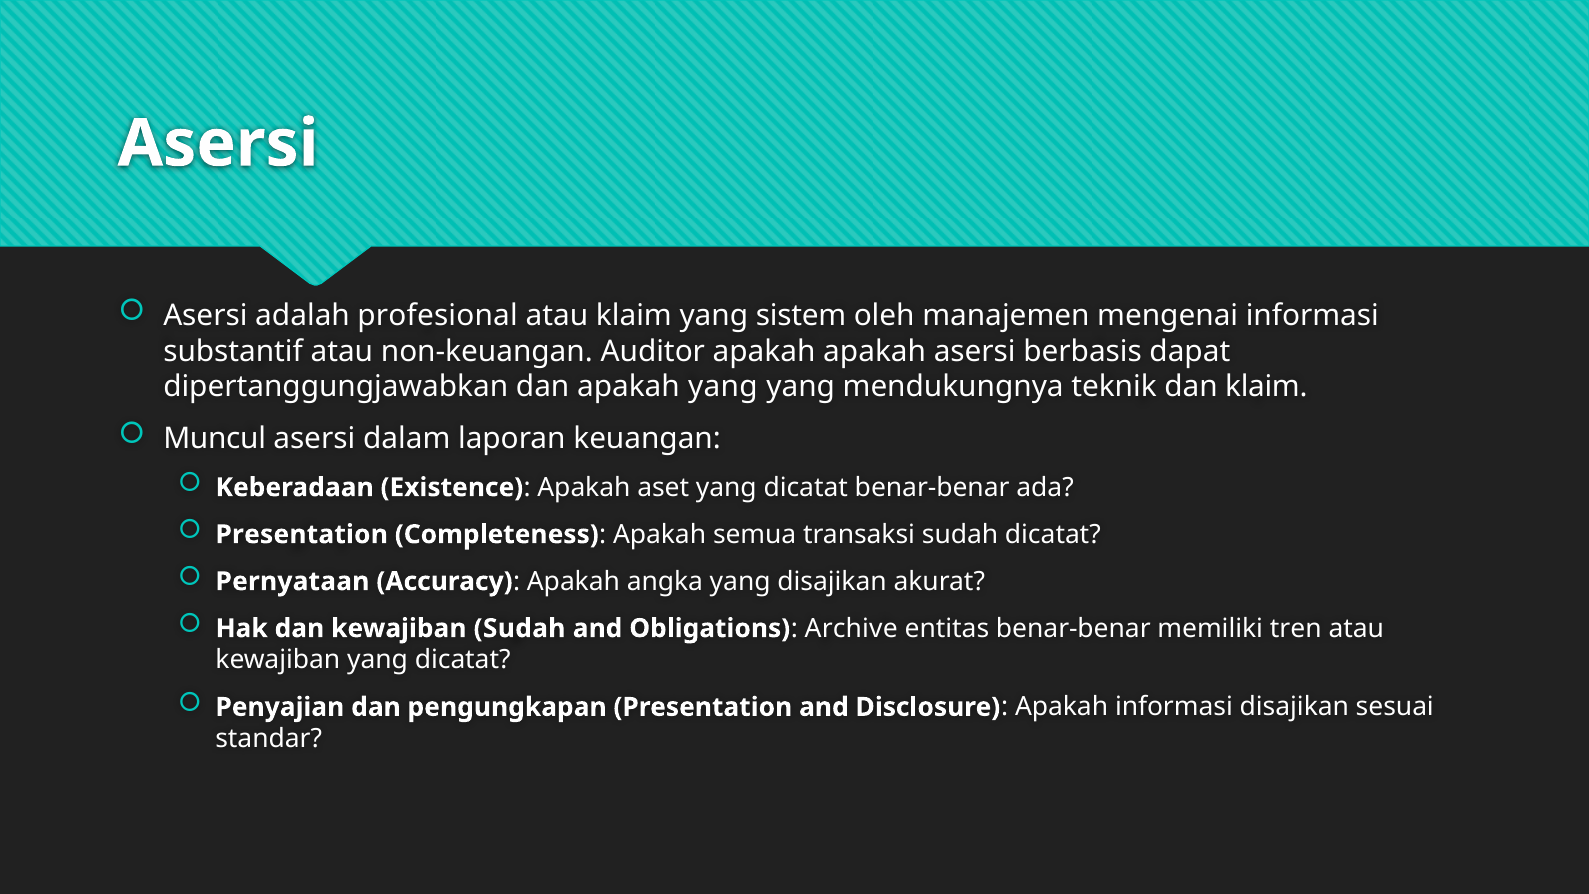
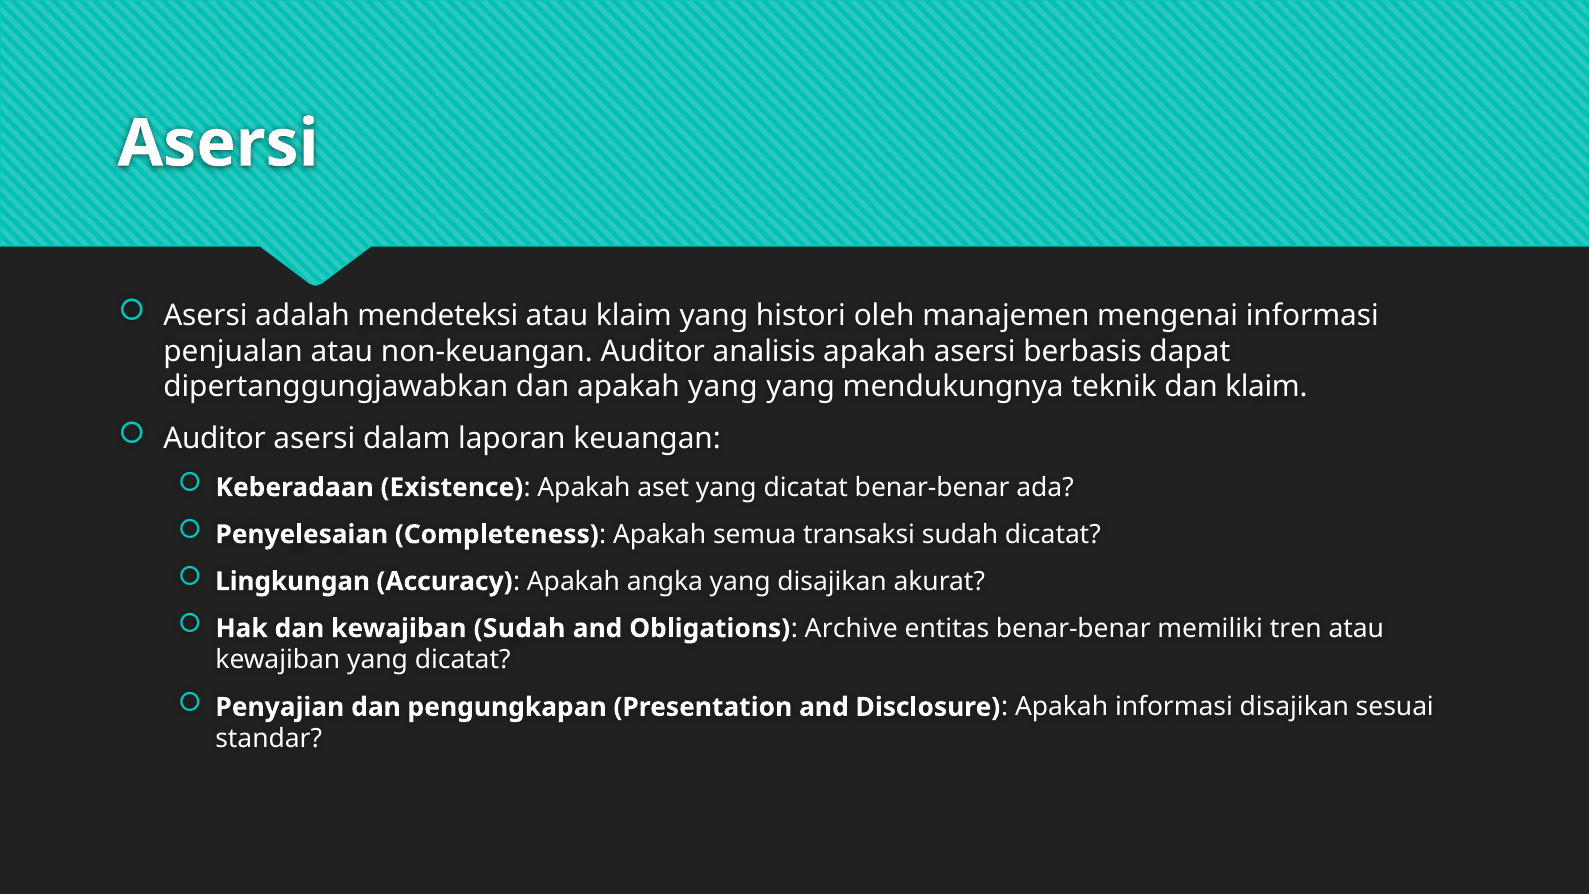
profesional: profesional -> mendeteksi (438, 316)
sistem: sistem -> histori (801, 316)
substantif: substantif -> penjualan (233, 351)
Auditor apakah: apakah -> analisis (764, 351)
Muncul: Muncul -> Auditor (215, 439)
Presentation: Presentation -> Penyelesaian (302, 534)
Pernyataan: Pernyataan -> Lingkungan (293, 581)
